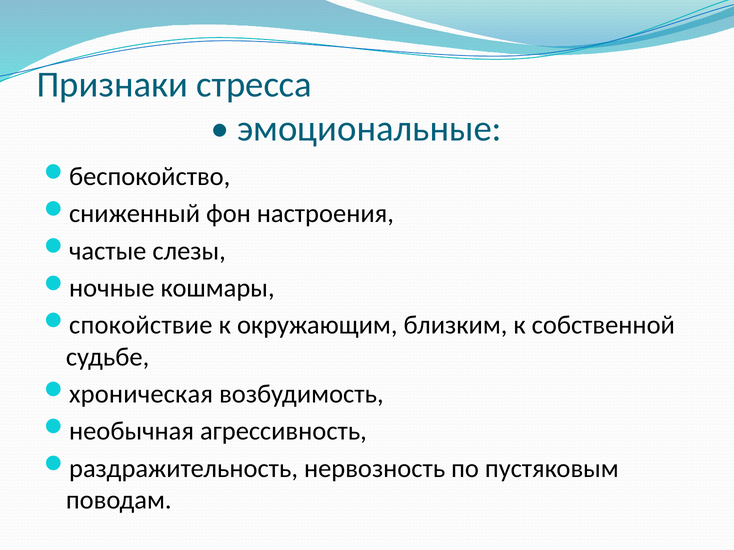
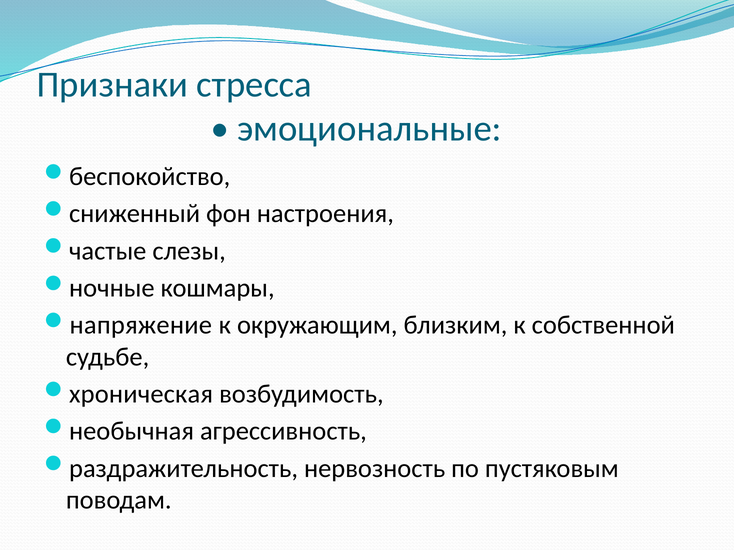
спокойствие: спокойствие -> напряжение (141, 325)
